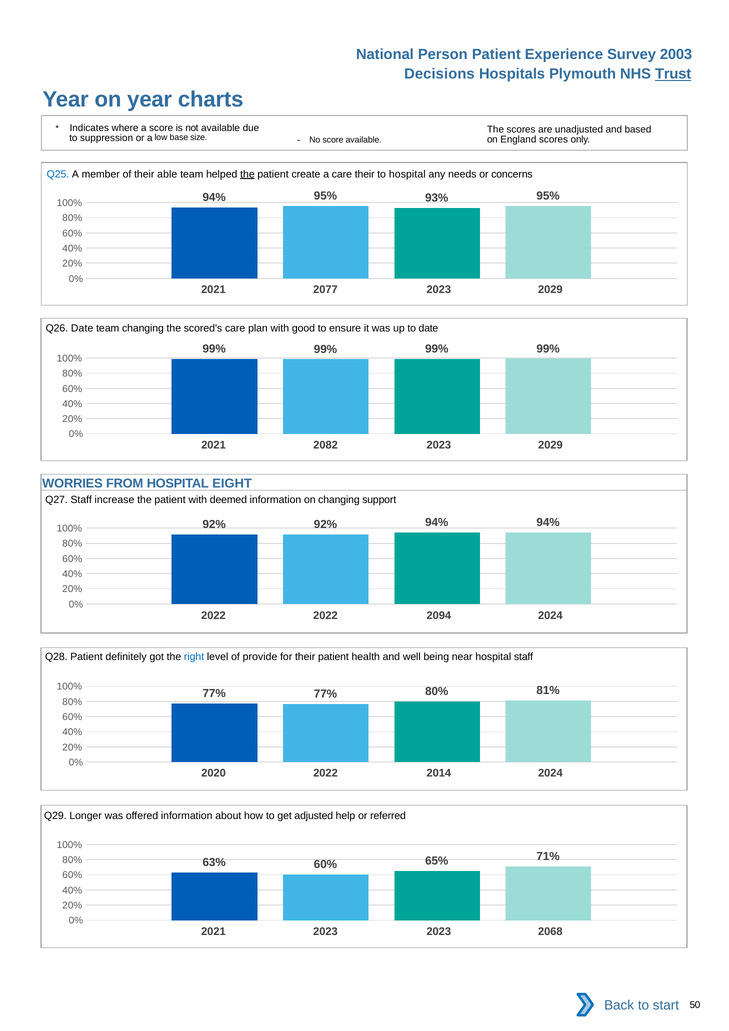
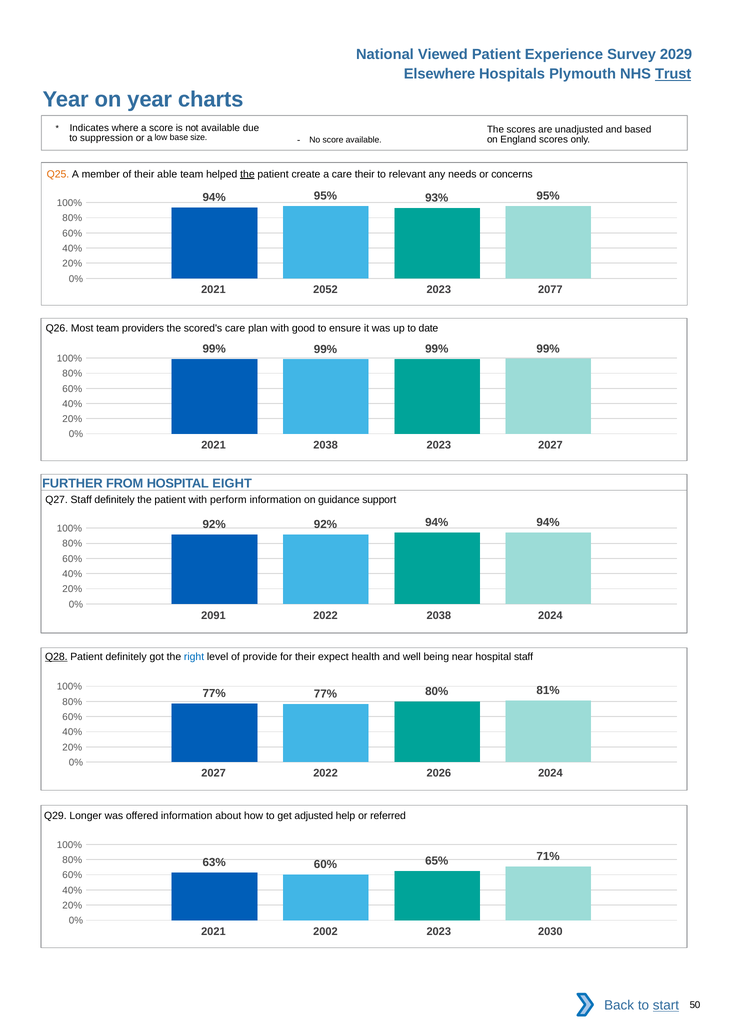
Person: Person -> Viewed (443, 54)
2003: 2003 -> 2029 (676, 54)
Decisions: Decisions -> Elsewhere (440, 74)
Q25 colour: blue -> orange (58, 174)
to hospital: hospital -> relevant (407, 174)
2077: 2077 -> 2052 (325, 290)
2029: 2029 -> 2077 (550, 290)
Q26 Date: Date -> Most (82, 328)
team changing: changing -> providers (143, 328)
2021 2082: 2082 -> 2038 (326, 445)
2029: 2029 -> 2027 (550, 445)
WORRIES: WORRIES -> FURTHER (72, 484)
Staff increase: increase -> definitely (115, 500)
deemed: deemed -> perform (228, 500)
on changing: changing -> guidance (339, 500)
2022: 2022 -> 2091 (213, 616)
2022 2094: 2094 -> 2038 (439, 616)
Q28 underline: none -> present (56, 657)
their patient: patient -> expect (333, 657)
2020: 2020 -> 2027 (214, 774)
2014: 2014 -> 2026 (439, 774)
2021 2023: 2023 -> 2002 (325, 932)
2068: 2068 -> 2030 (550, 932)
start underline: none -> present (666, 1006)
